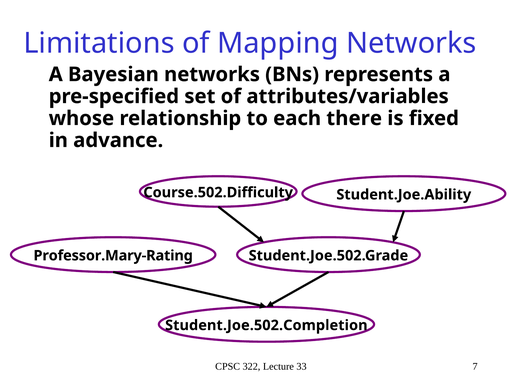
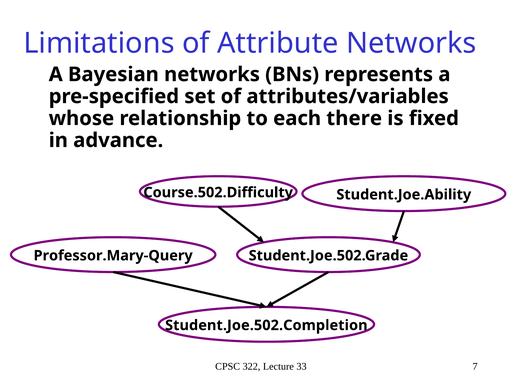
Mapping: Mapping -> Attribute (278, 43)
Professor.Mary-Rating: Professor.Mary-Rating -> Professor.Mary-Query (113, 255)
